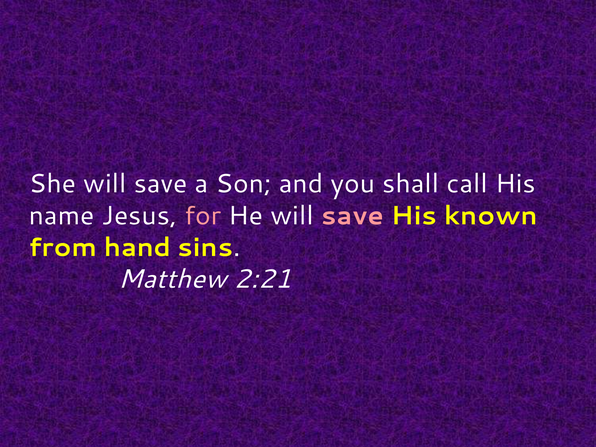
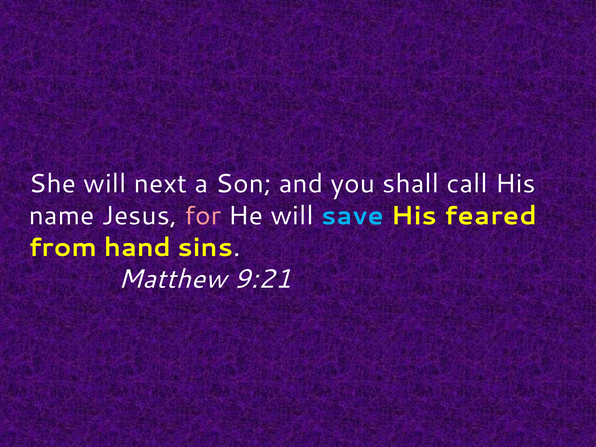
She will save: save -> next (160, 184)
save colour: pink -> light blue (352, 216)
known: known -> feared (491, 216)
2:21: 2:21 -> 9:21 (263, 279)
